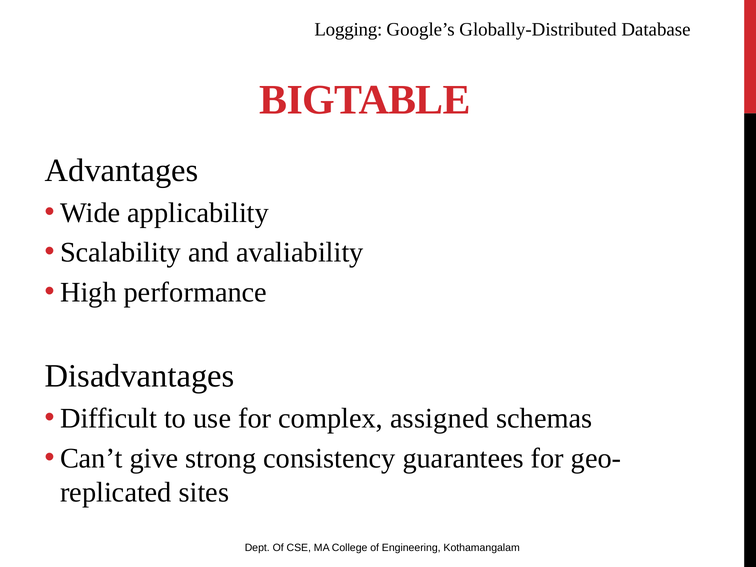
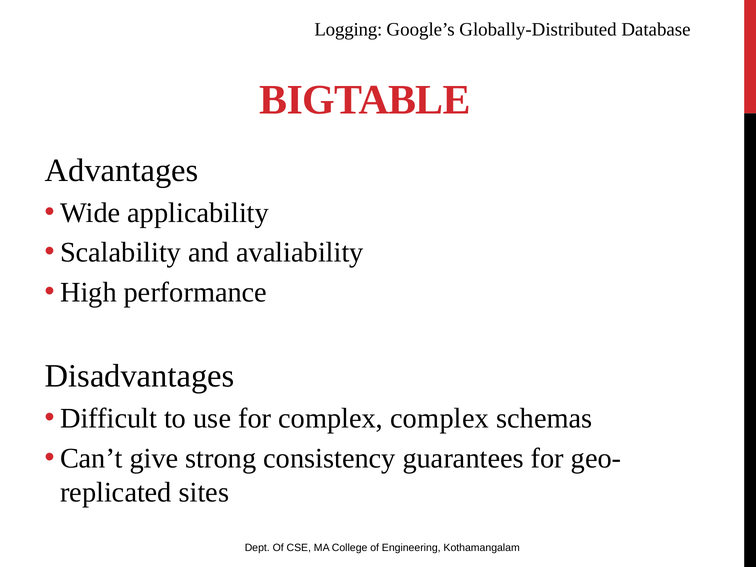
complex assigned: assigned -> complex (440, 418)
